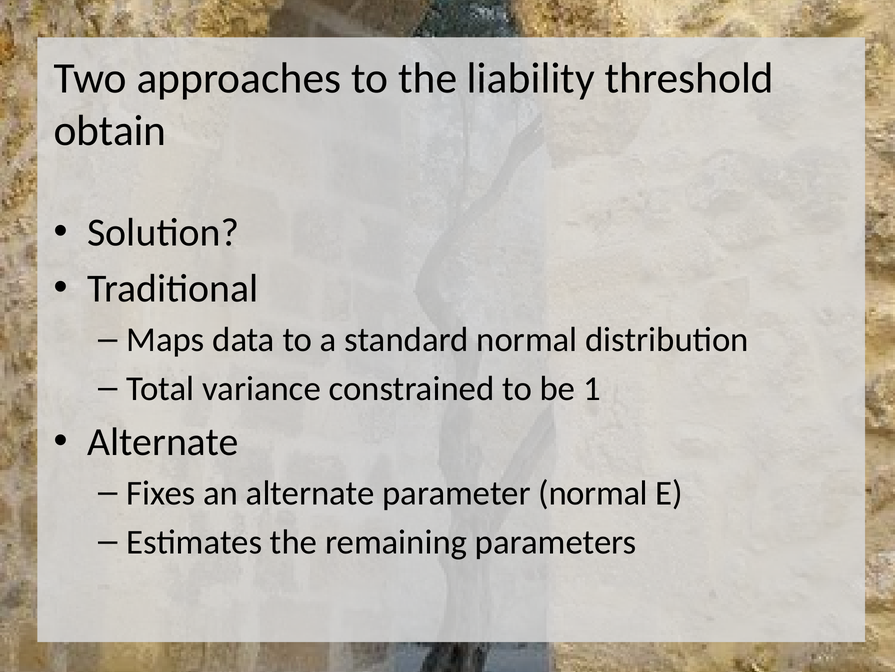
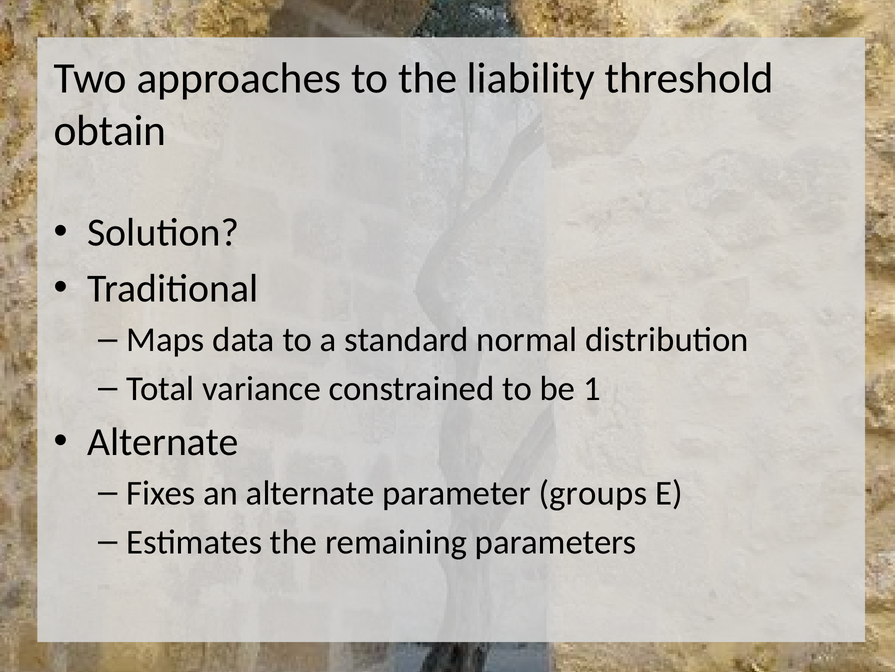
parameter normal: normal -> groups (593, 493)
